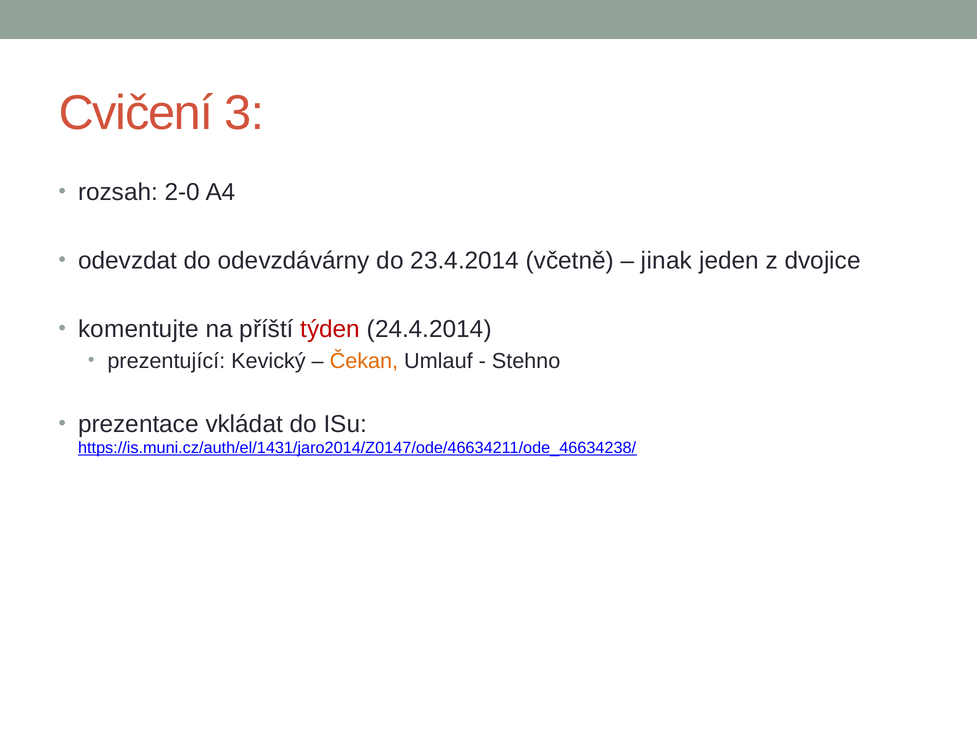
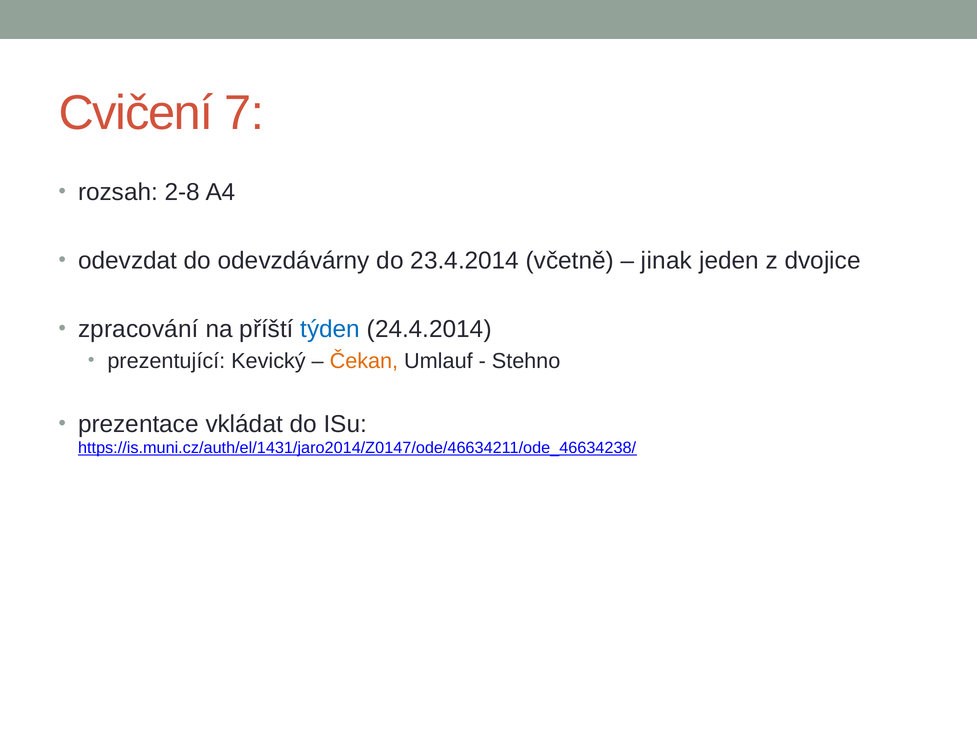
3: 3 -> 7 (244, 113)
2-0: 2-0 -> 2-8 (182, 192)
komentujte: komentujte -> zpracování (138, 329)
týden colour: red -> blue (330, 329)
